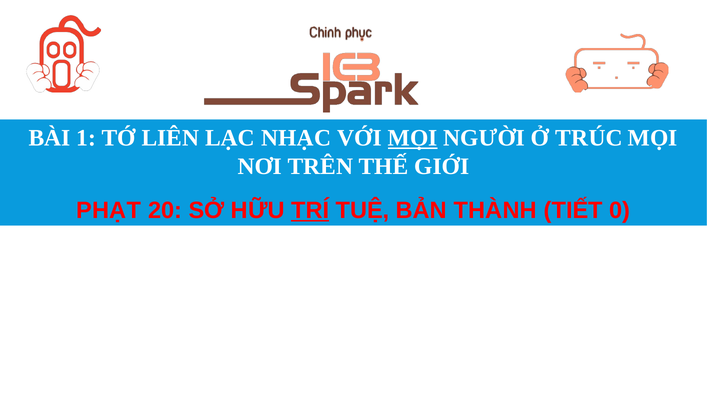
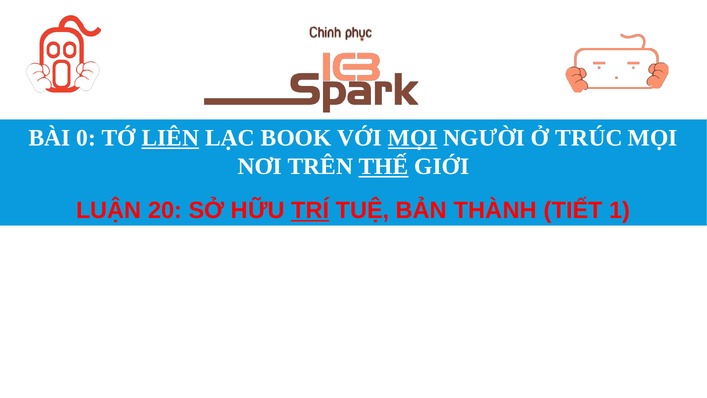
1: 1 -> 0 (86, 138)
LIÊN underline: none -> present (170, 138)
NHẠC: NHẠC -> BOOK (296, 138)
THẾ underline: none -> present (383, 166)
PHẠT: PHẠT -> LUẬN (109, 211)
0: 0 -> 1 (620, 211)
